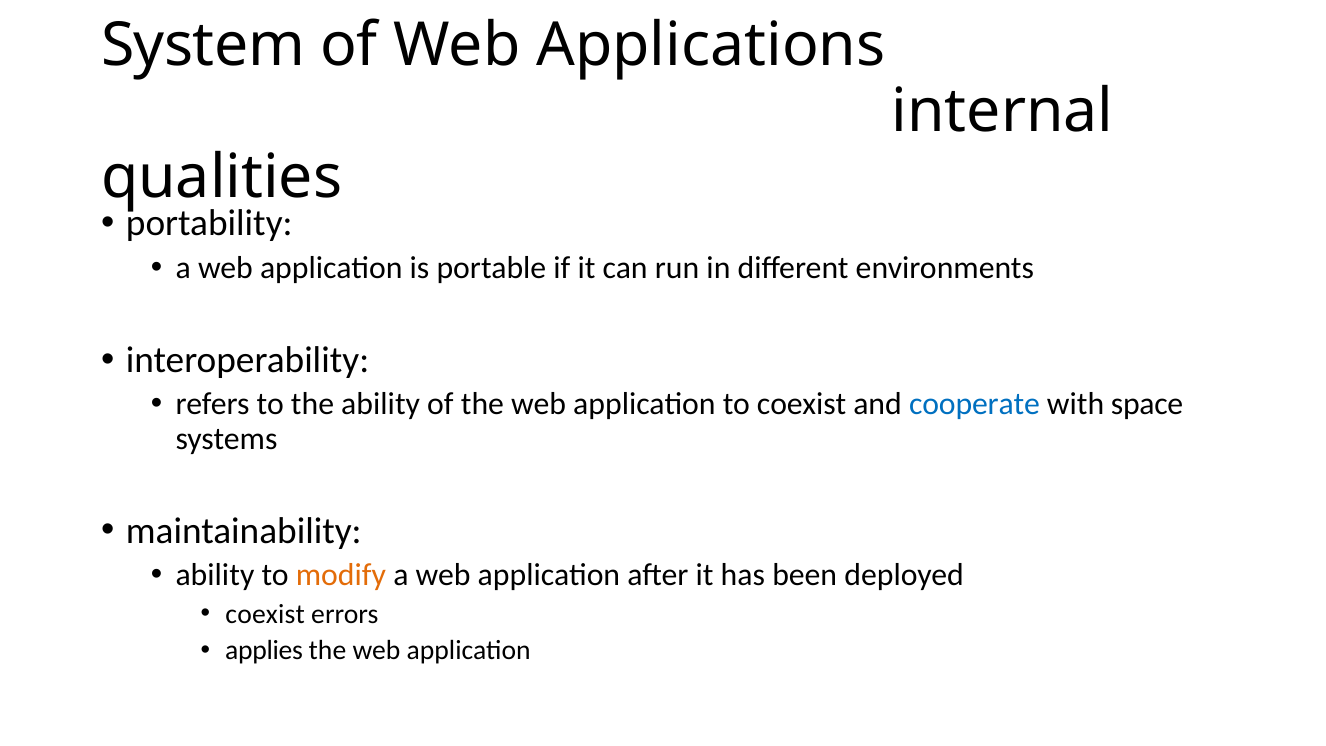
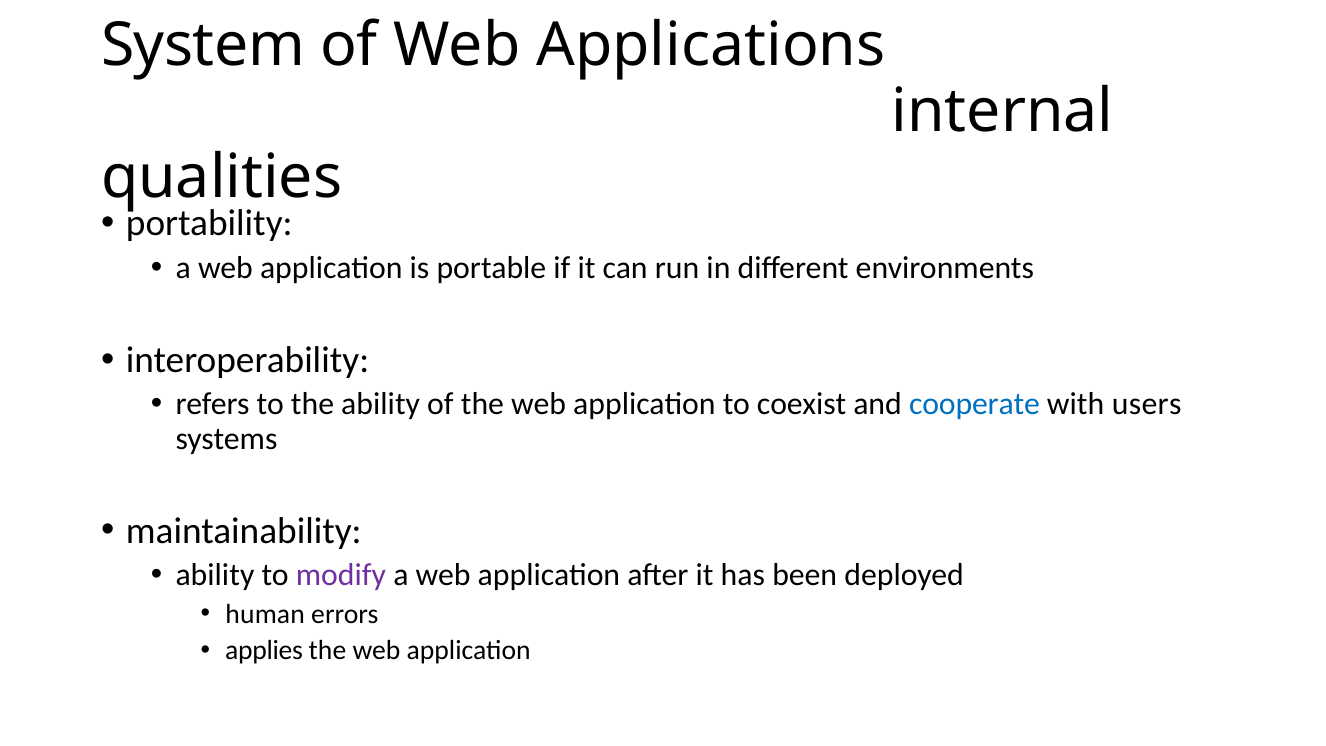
space: space -> users (1147, 404)
modify colour: orange -> purple (341, 575)
coexist: coexist -> human (265, 614)
